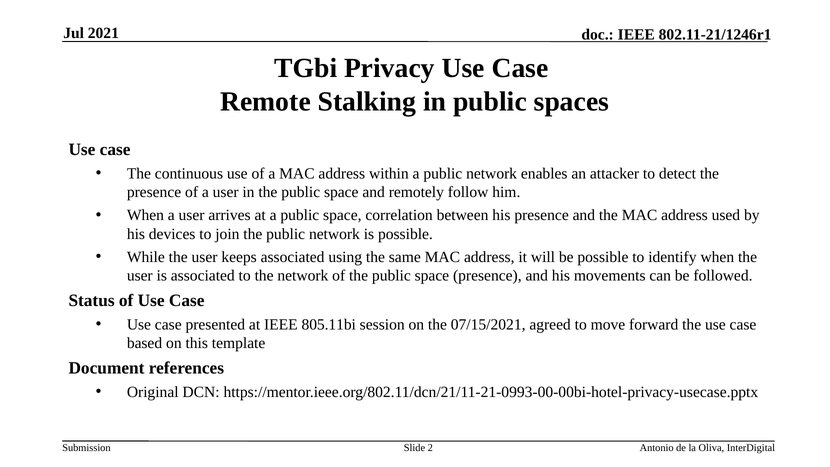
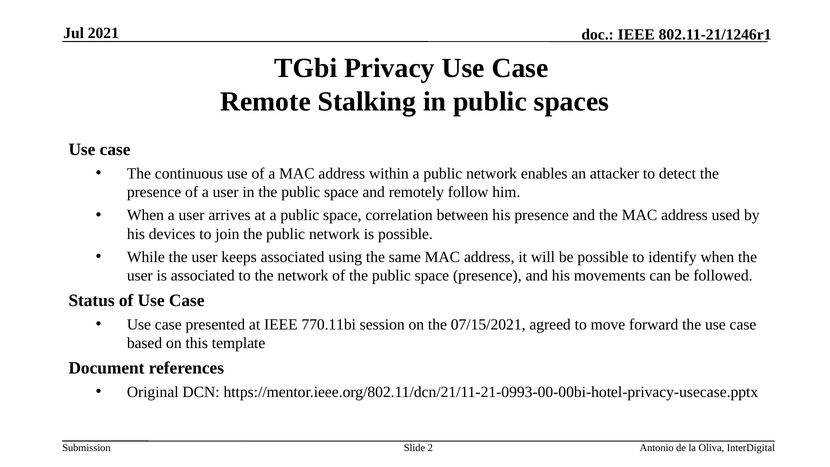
805.11bi: 805.11bi -> 770.11bi (329, 324)
